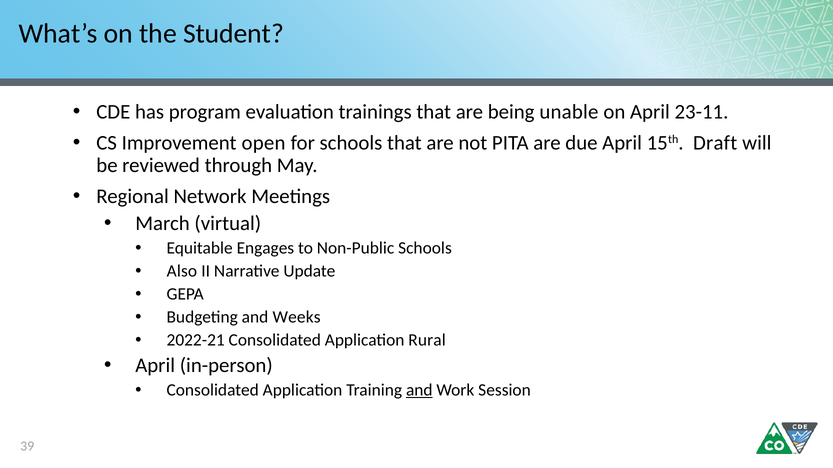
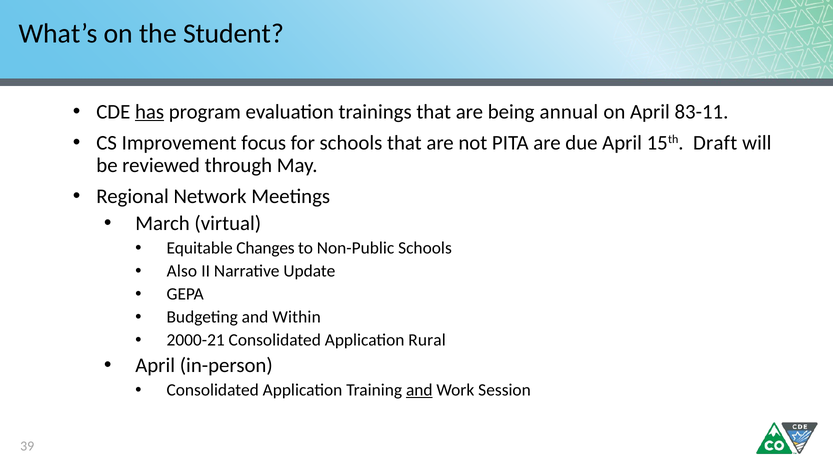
has underline: none -> present (150, 112)
unable: unable -> annual (569, 112)
23-11: 23-11 -> 83-11 (701, 112)
open: open -> focus (264, 143)
Engages: Engages -> Changes (265, 248)
Weeks: Weeks -> Within (297, 318)
2022-21: 2022-21 -> 2000-21 (196, 341)
